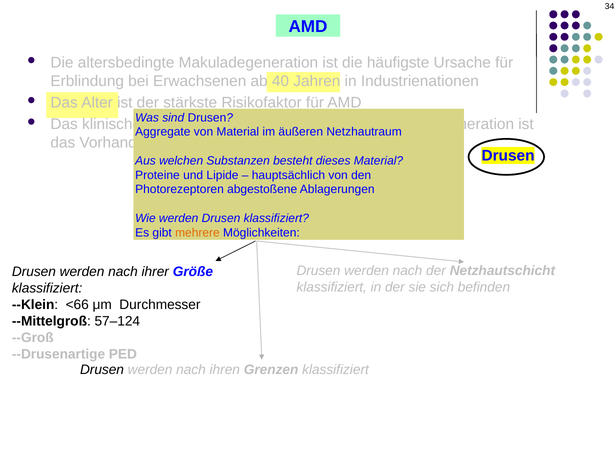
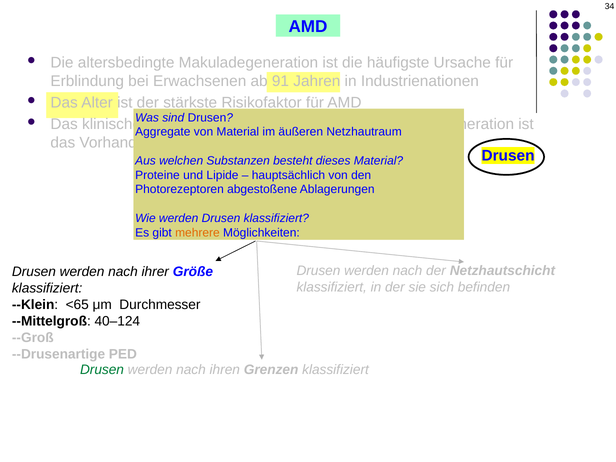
40: 40 -> 91 (280, 81)
<66: <66 -> <65 (77, 305)
57–124: 57–124 -> 40–124 (117, 321)
Drusen colour: black -> green (102, 370)
